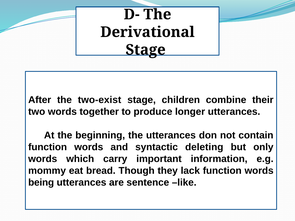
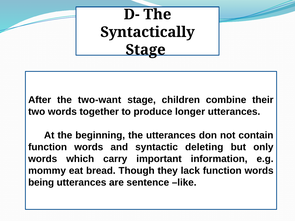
Derivational: Derivational -> Syntactically (148, 32)
two-exist: two-exist -> two-want (100, 100)
